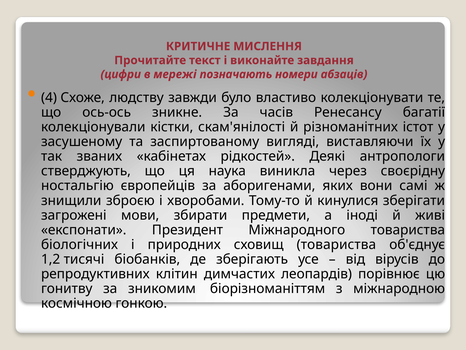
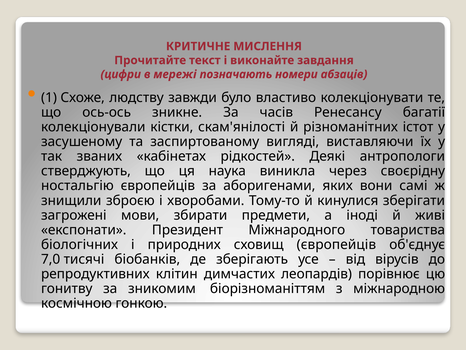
4: 4 -> 1 (49, 98)
сховищ товариства: товариства -> європейців (336, 244)
1,2: 1,2 -> 7,0 (51, 259)
